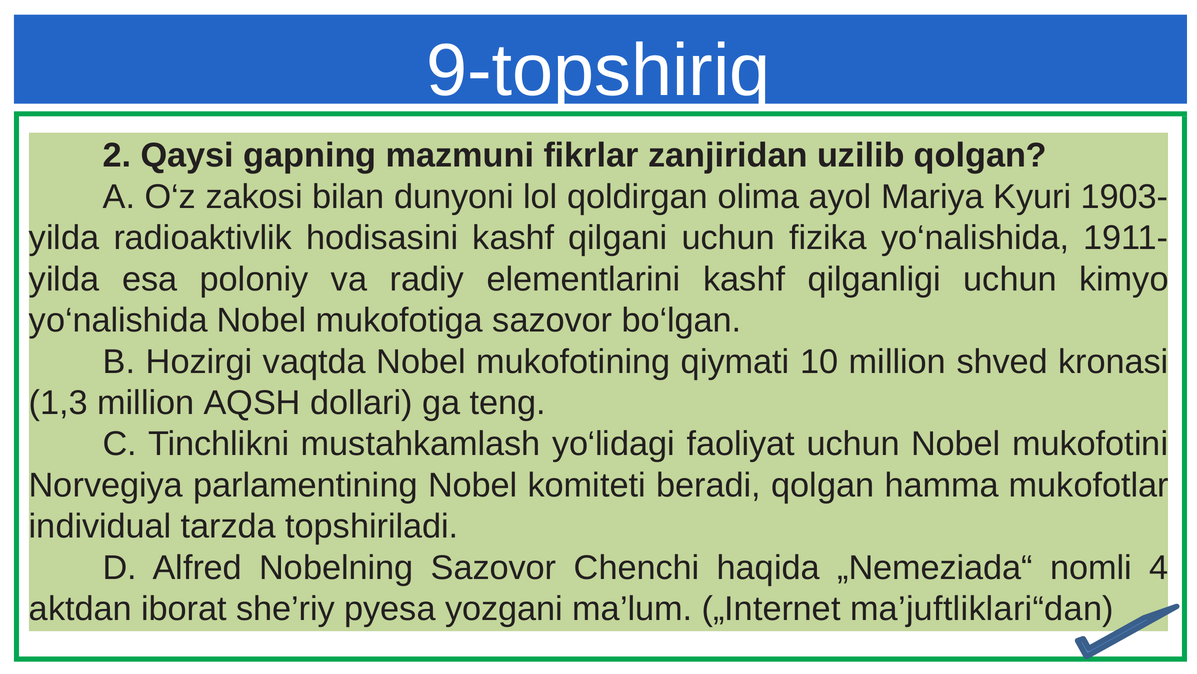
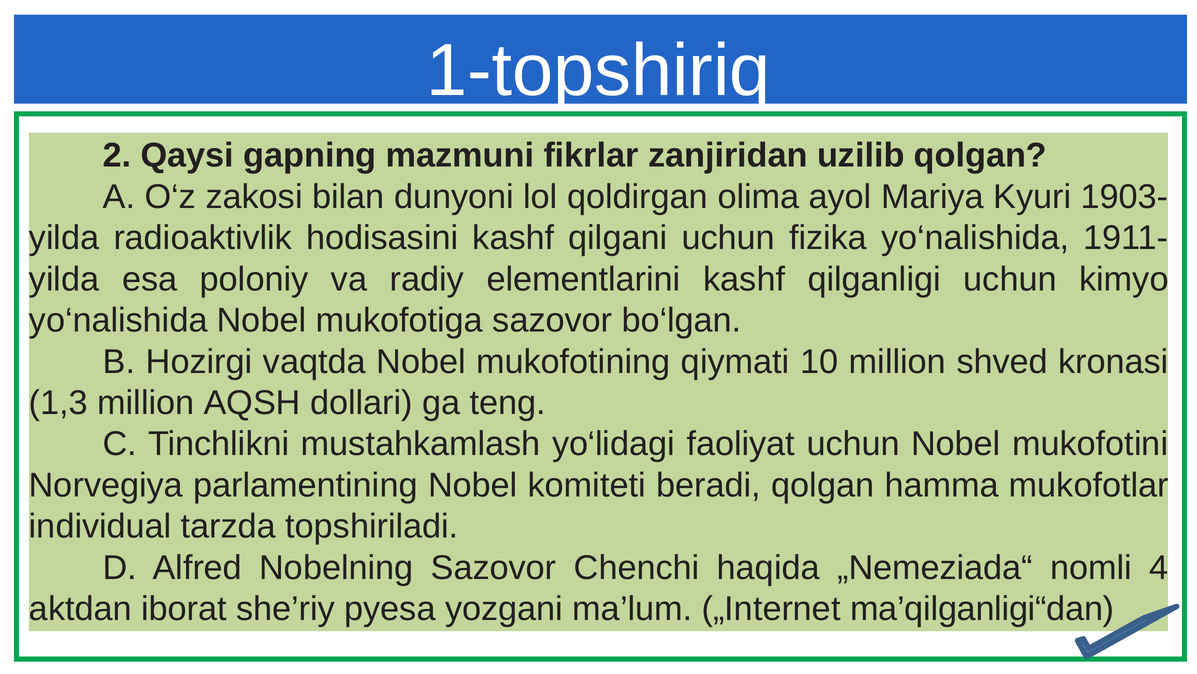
9-topshiriq: 9-topshiriq -> 1-topshiriq (598, 71)
ma’juftliklari“dan: ma’juftliklari“dan -> ma’qilganligi“dan (982, 609)
